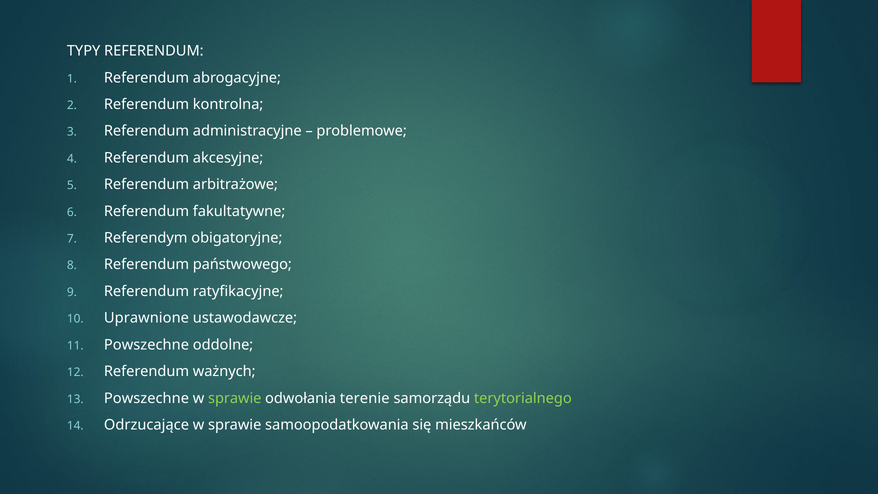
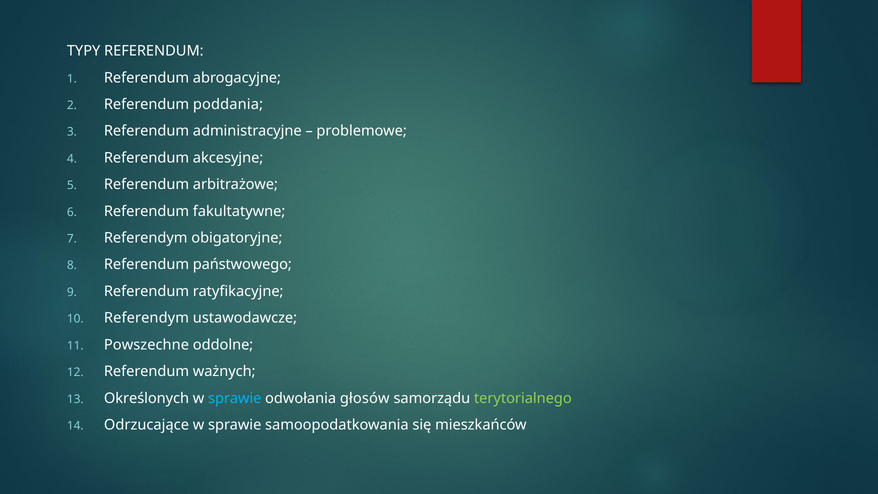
kontrolna: kontrolna -> poddania (228, 104)
Uprawnione: Uprawnione -> Referendym (146, 318)
Powszechne: Powszechne -> Określonych (147, 398)
sprawie colour: light green -> light blue (235, 398)
terenie: terenie -> głosów (365, 398)
